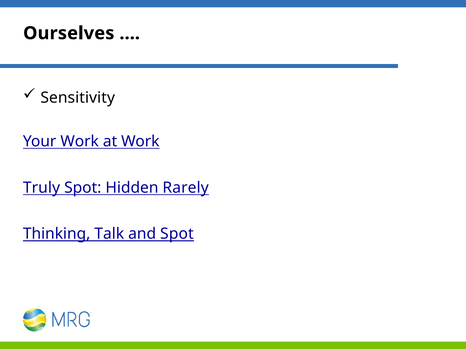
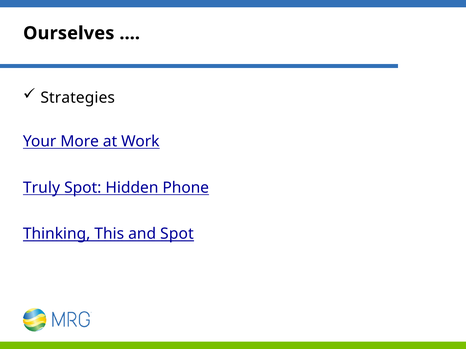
Sensitivity: Sensitivity -> Strategies (78, 98)
Your Work: Work -> More (80, 142)
Rarely: Rarely -> Phone (186, 188)
Talk: Talk -> This (109, 234)
